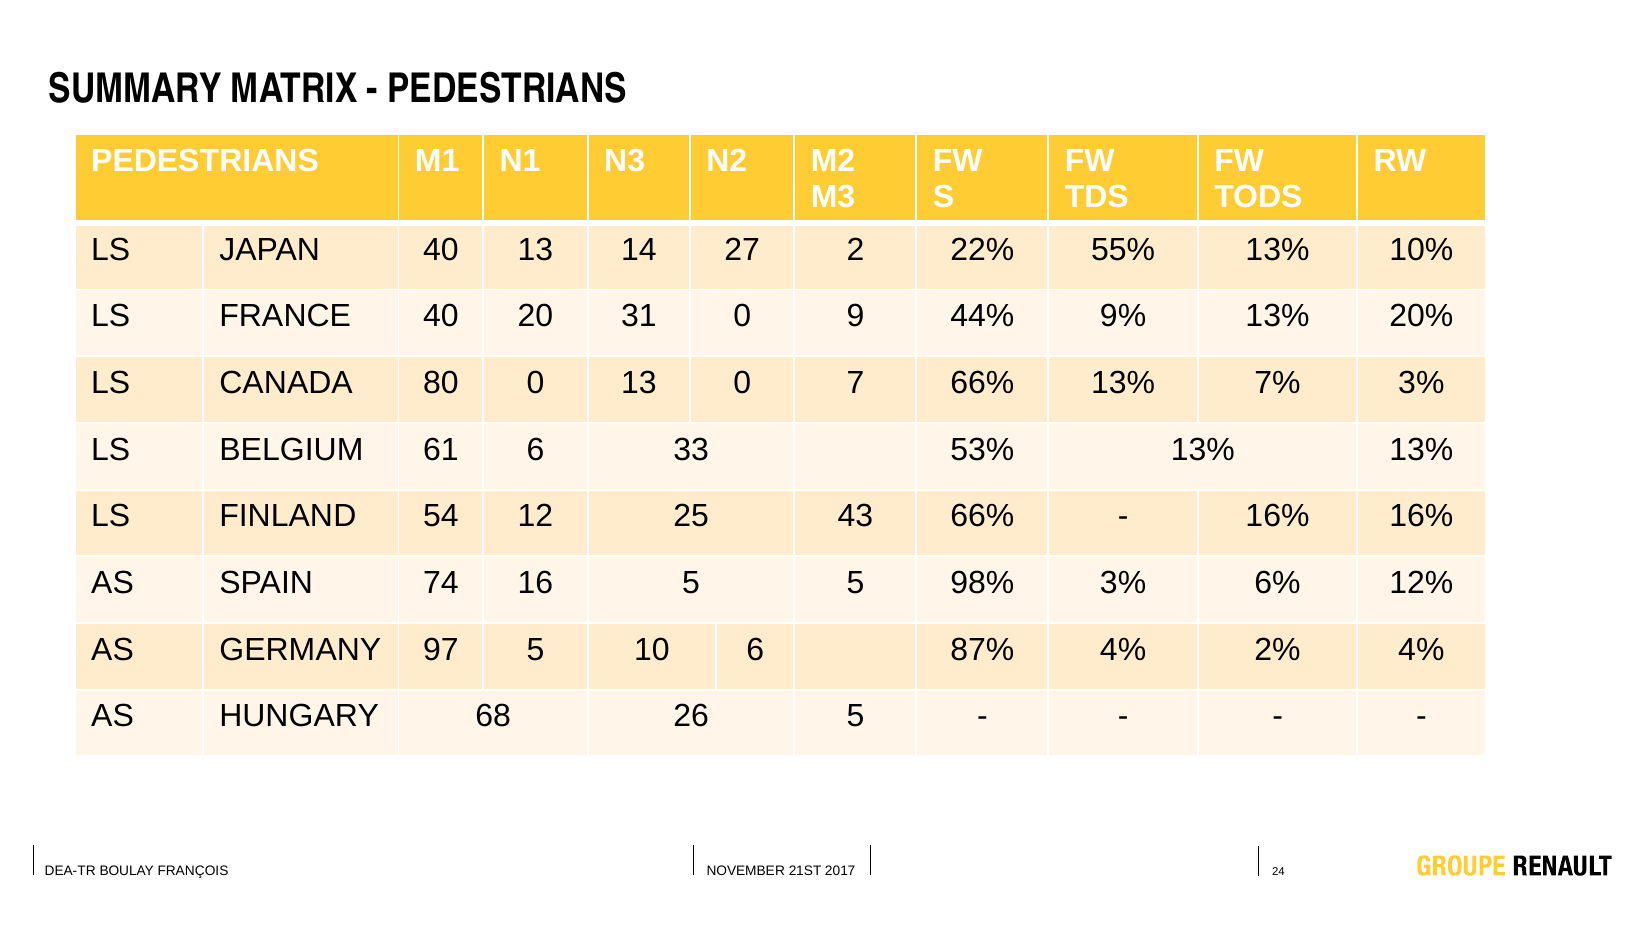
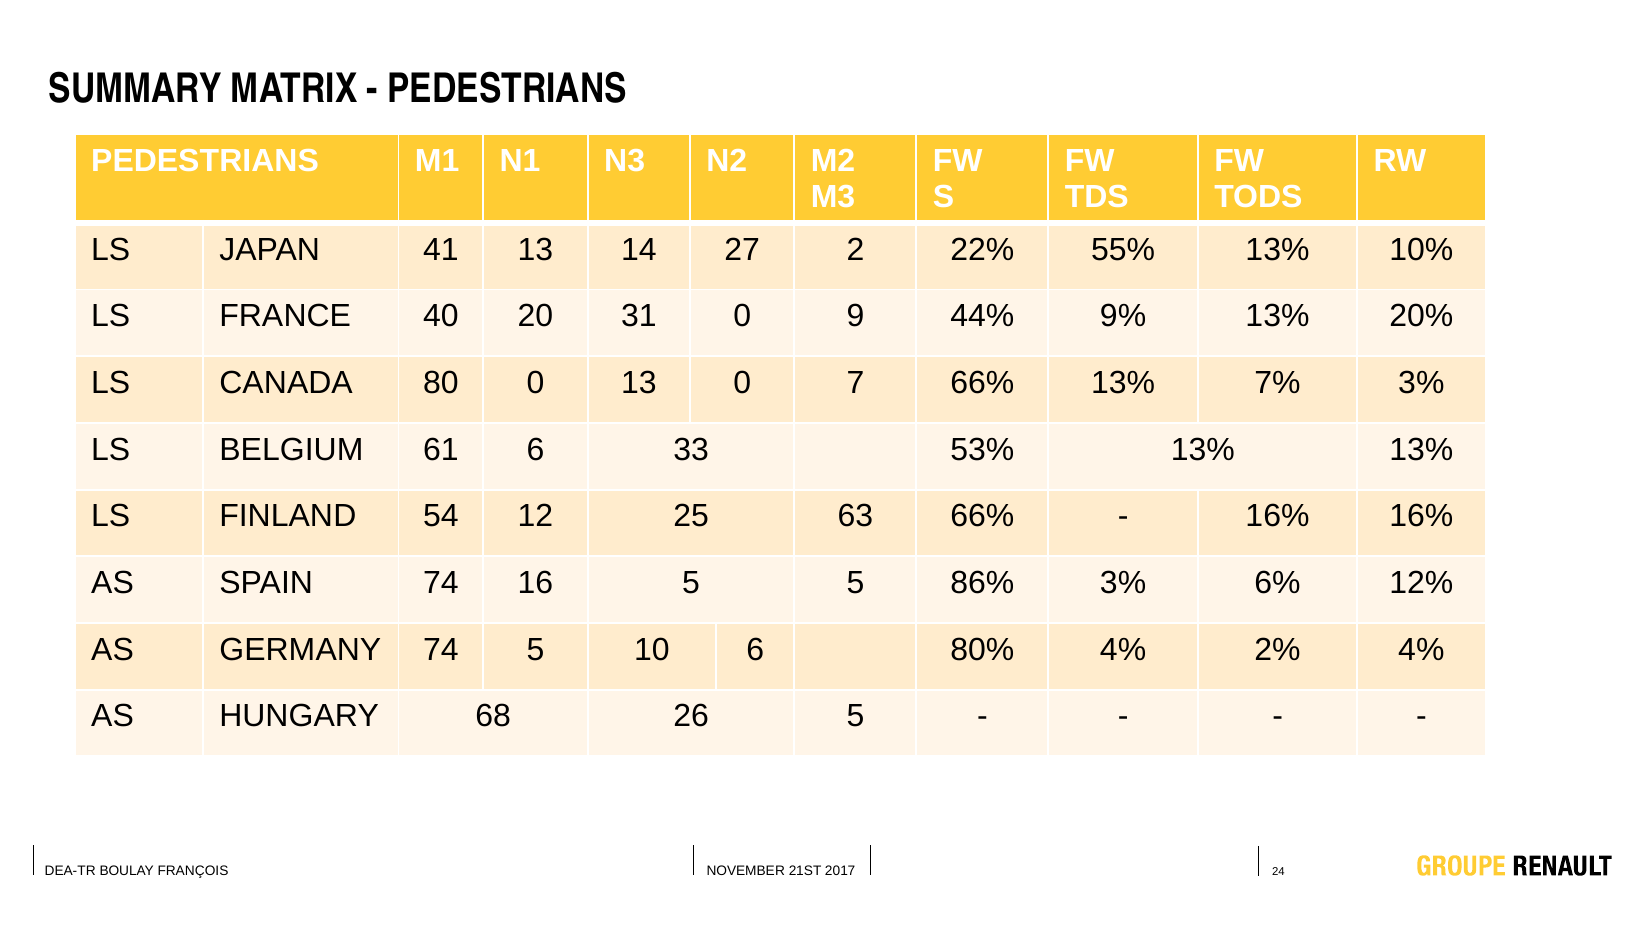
JAPAN 40: 40 -> 41 (441, 250)
43: 43 -> 63 (855, 516)
98%: 98% -> 86% (982, 583)
GERMANY 97: 97 -> 74 (441, 650)
87%: 87% -> 80% (982, 650)
